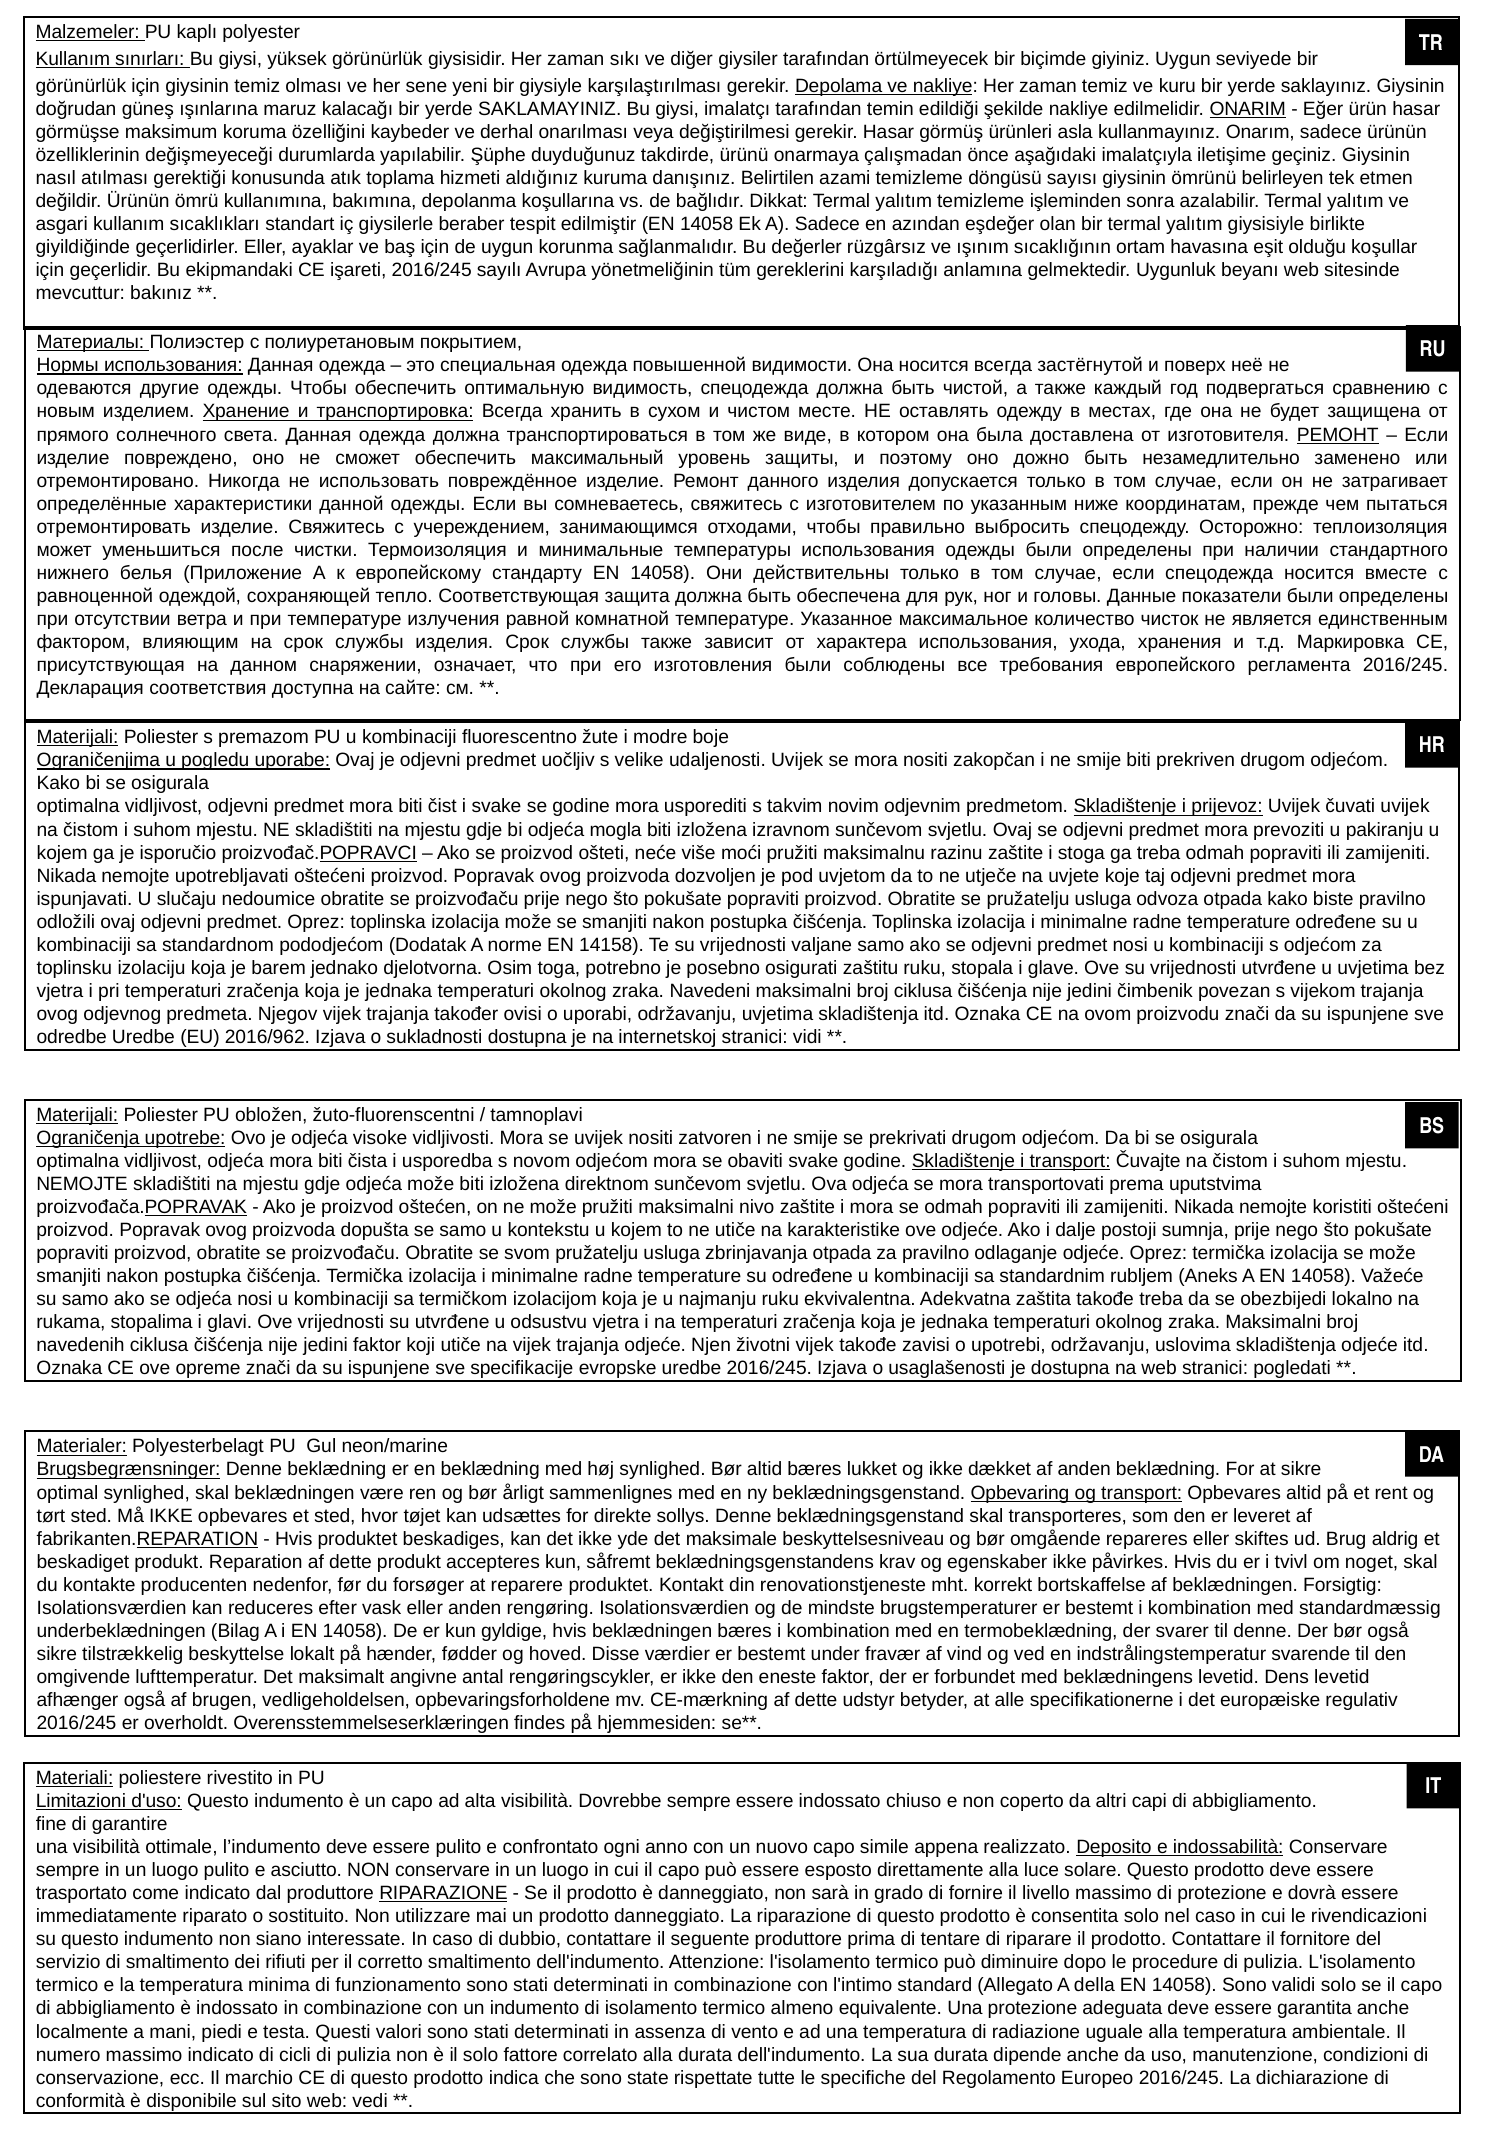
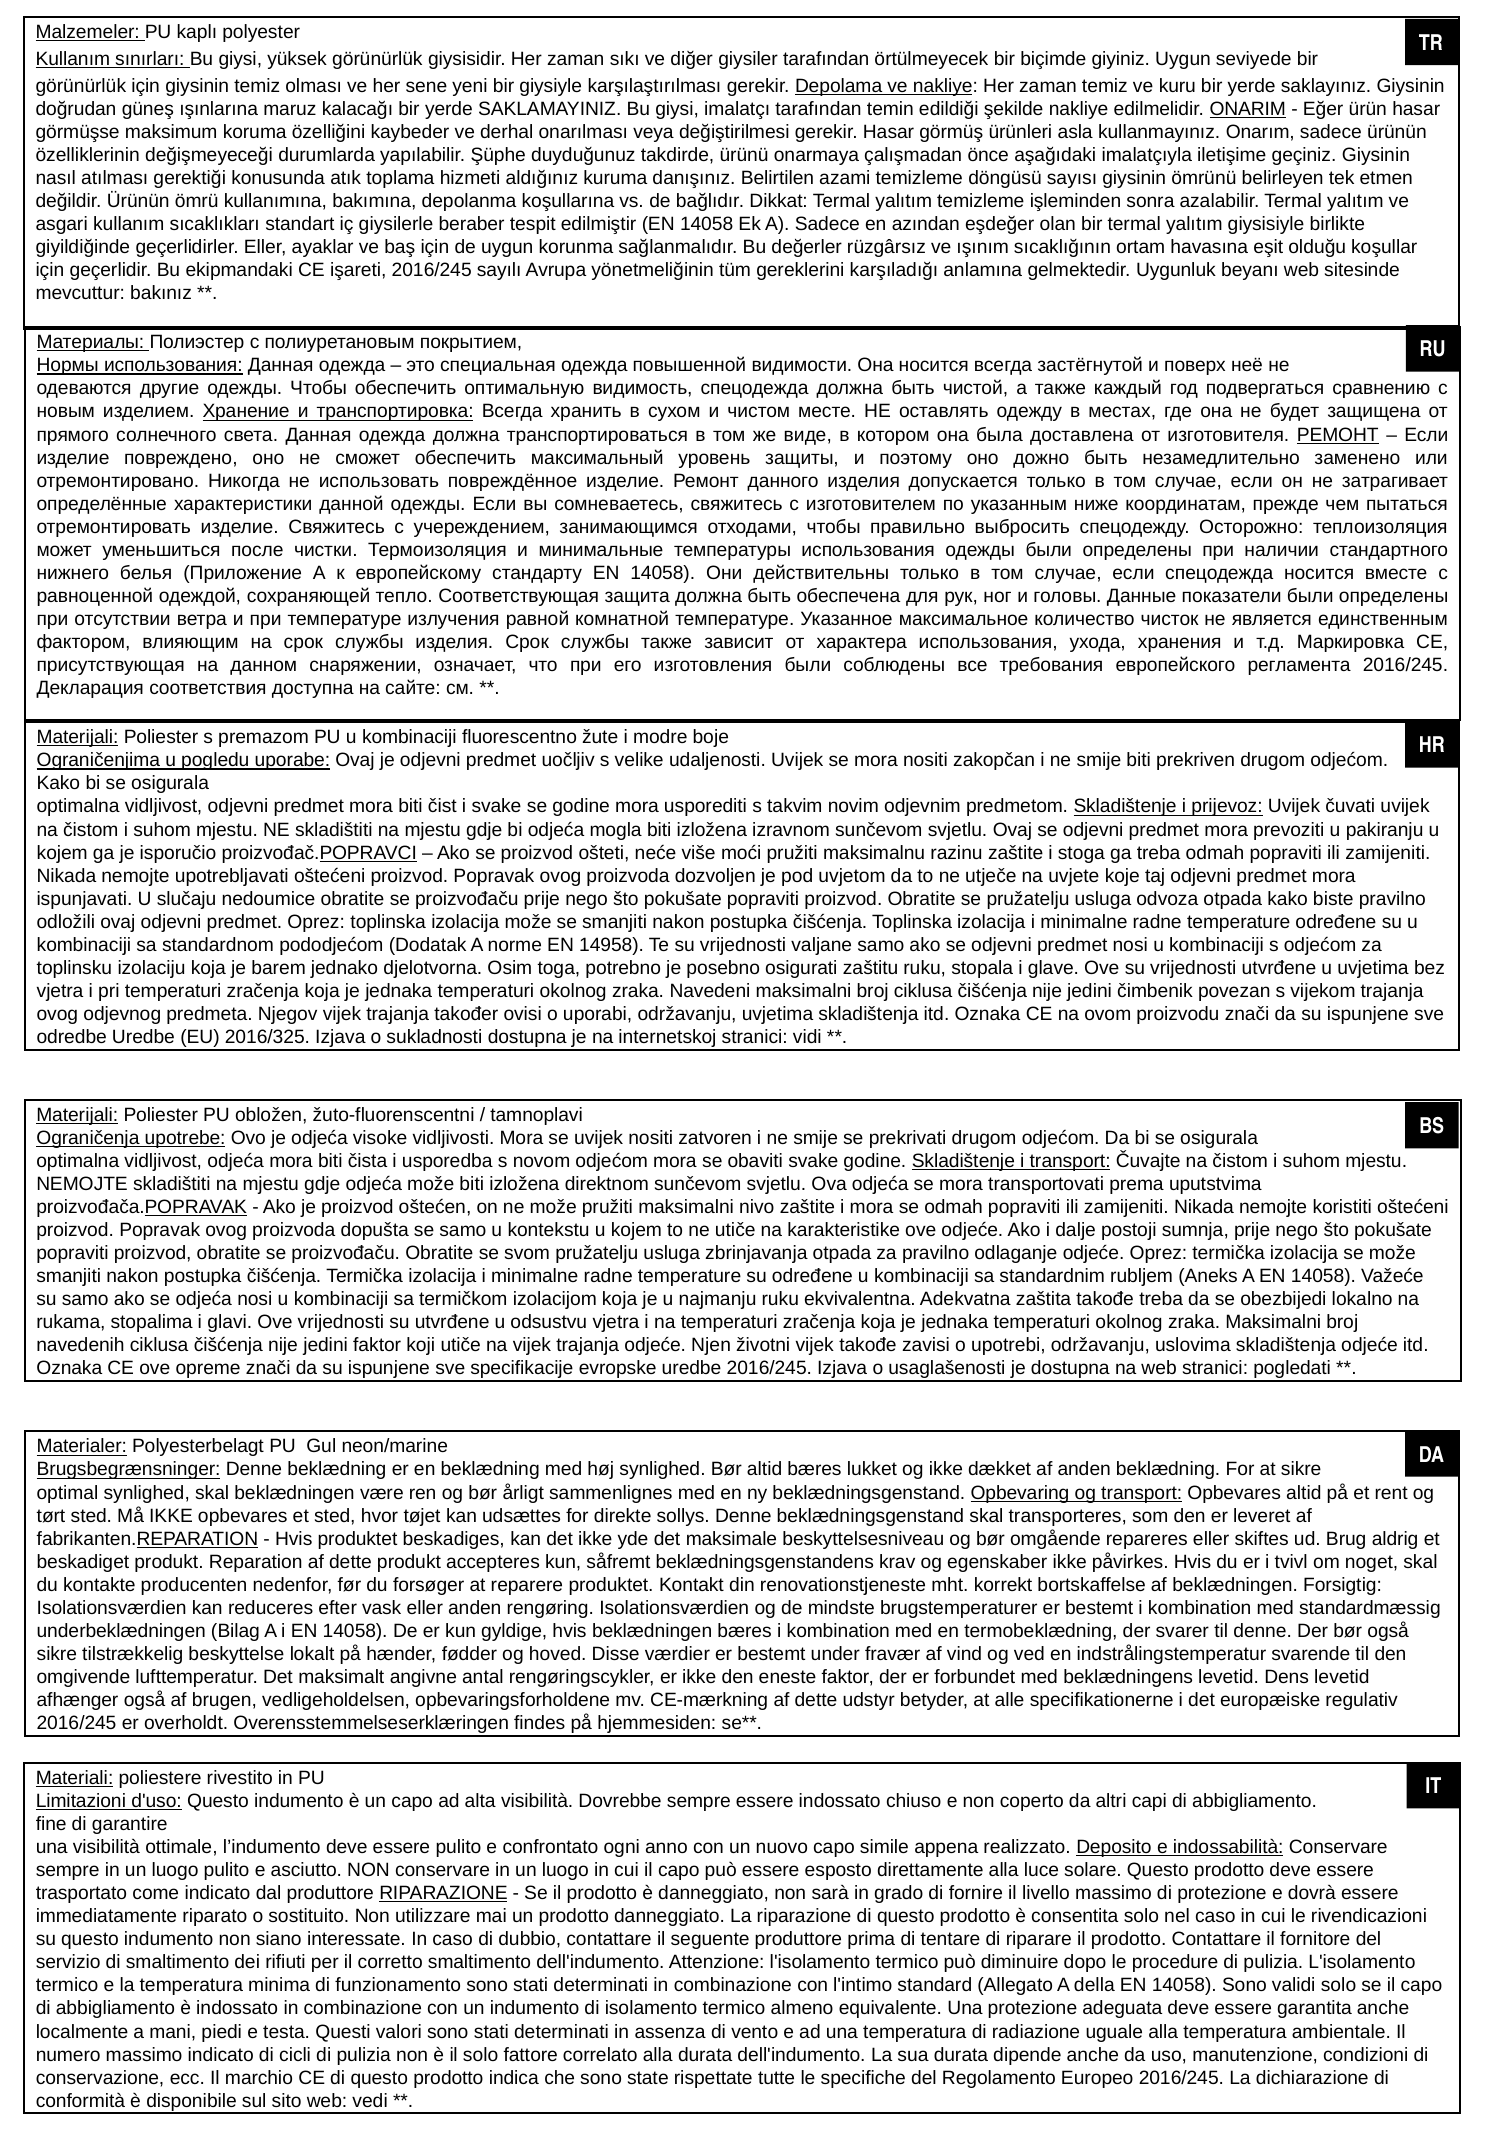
14158: 14158 -> 14958 (612, 945)
2016/962: 2016/962 -> 2016/325 (267, 1037)
